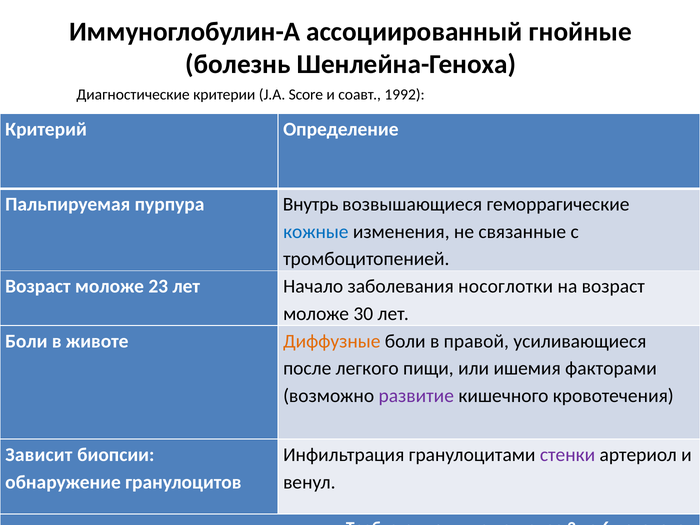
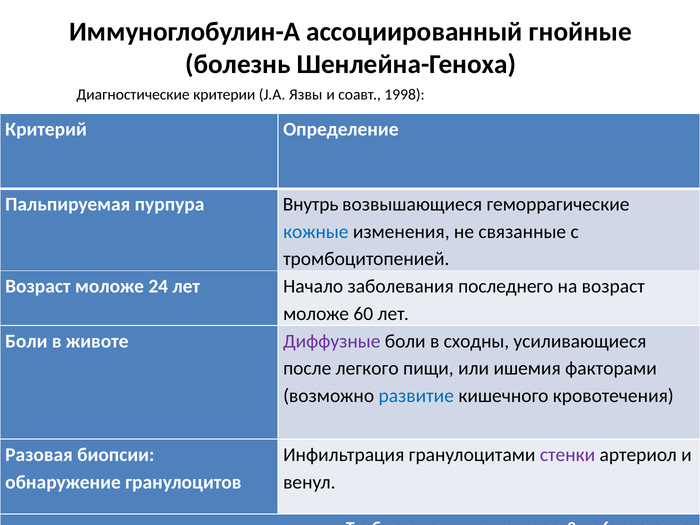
Score: Score -> Язвы (306, 94)
1992: 1992 -> 1998 (405, 94)
23: 23 -> 24 (158, 286)
носоглотки: носоглотки -> последнего (506, 286)
30: 30 -> 60 (363, 314)
Диффузные colour: orange -> purple (332, 341)
правой: правой -> сходны (476, 341)
развитие colour: purple -> blue (416, 396)
Зависит: Зависит -> Разовая (39, 455)
